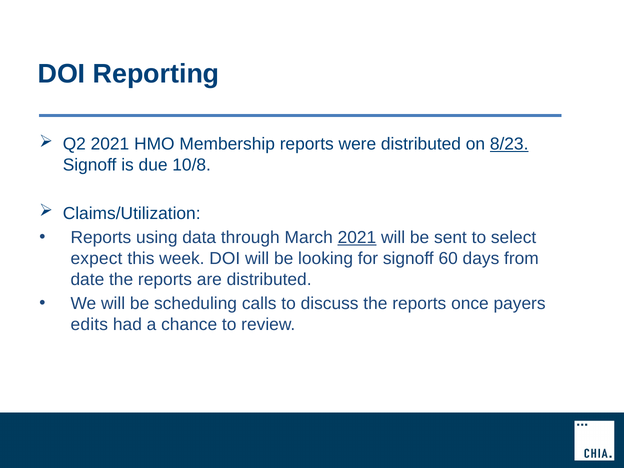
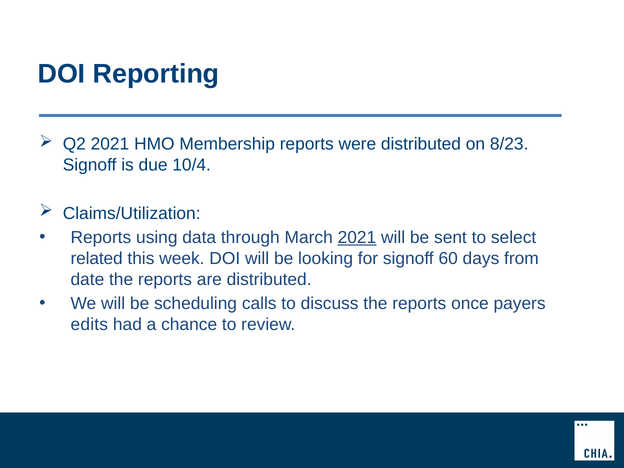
8/23 underline: present -> none (509, 144)
10/8: 10/8 -> 10/4 (192, 165)
expect: expect -> related (97, 259)
